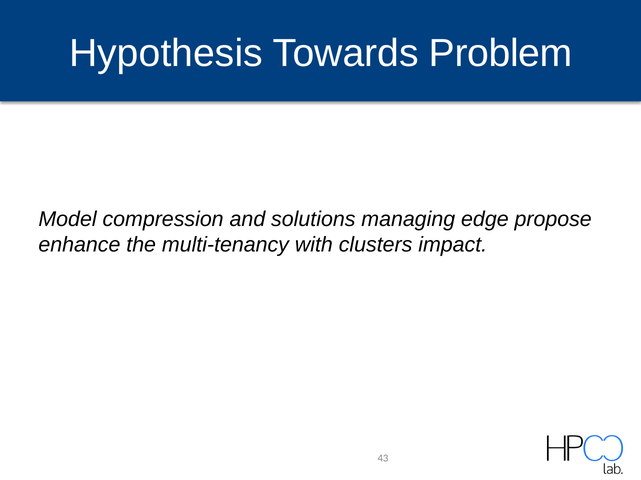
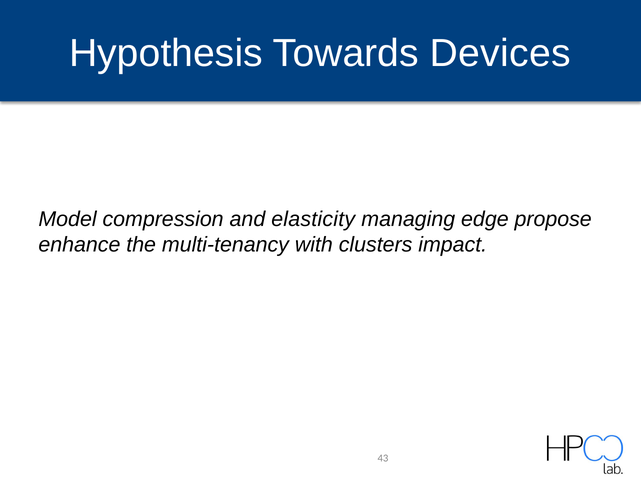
Problem: Problem -> Devices (500, 53)
solutions: solutions -> elasticity (313, 219)
